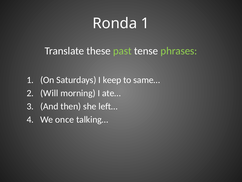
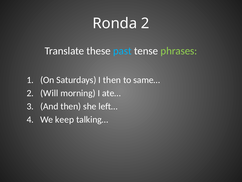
Ronda 1: 1 -> 2 (145, 23)
past colour: light green -> light blue (122, 51)
I keep: keep -> then (112, 80)
once: once -> keep (65, 119)
